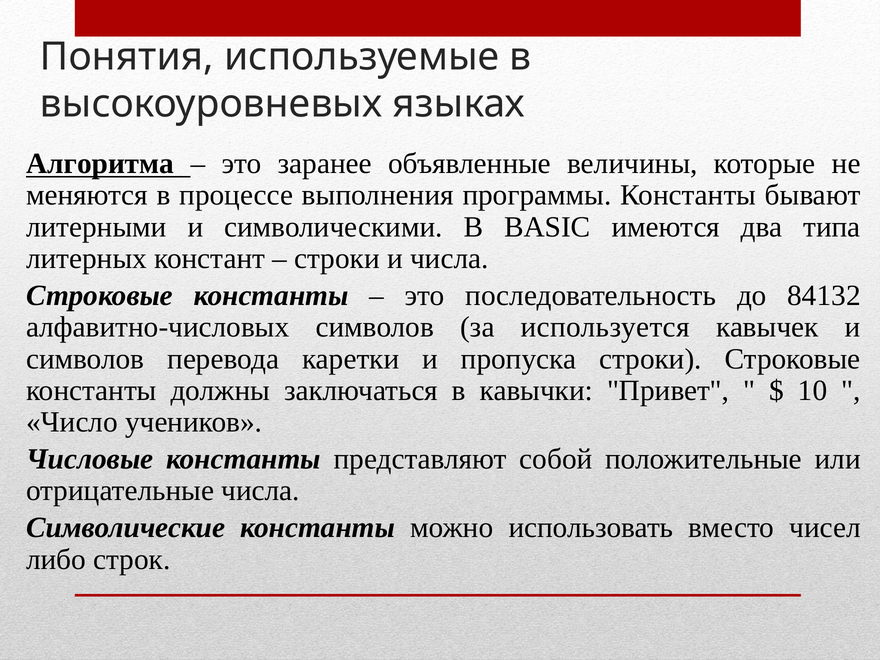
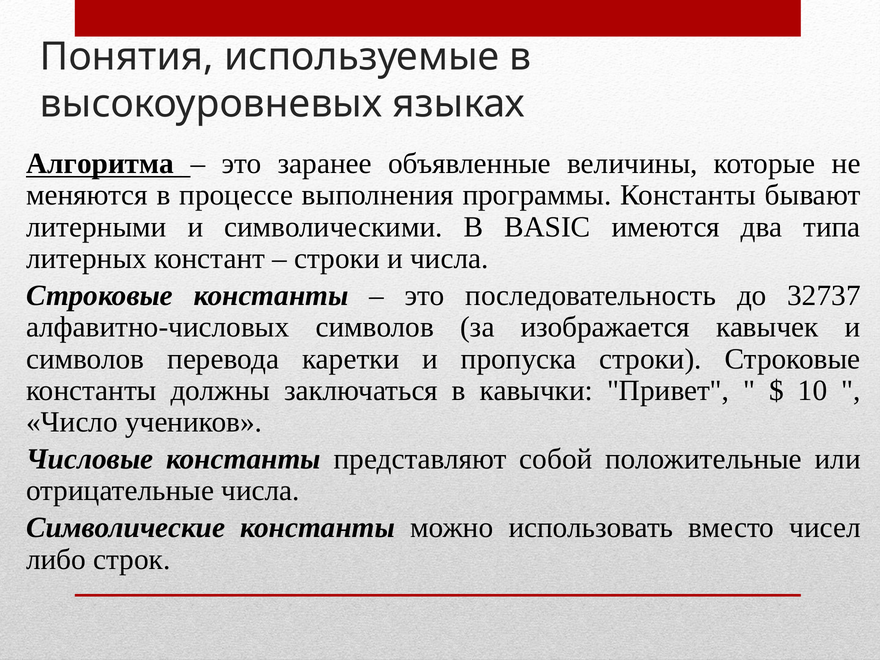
84132: 84132 -> 32737 (824, 296)
используется: используется -> изображается (605, 327)
